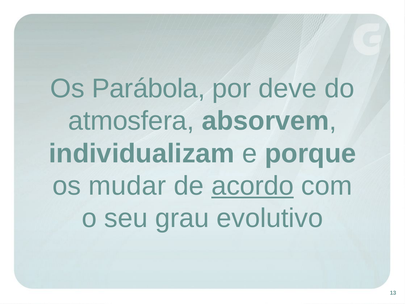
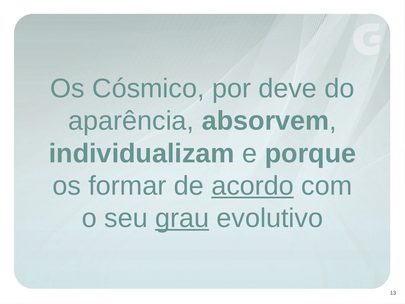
Parábola: Parábola -> Cósmico (148, 89)
atmosfera: atmosfera -> aparência (131, 121)
mudar: mudar -> formar (127, 186)
grau underline: none -> present (182, 218)
